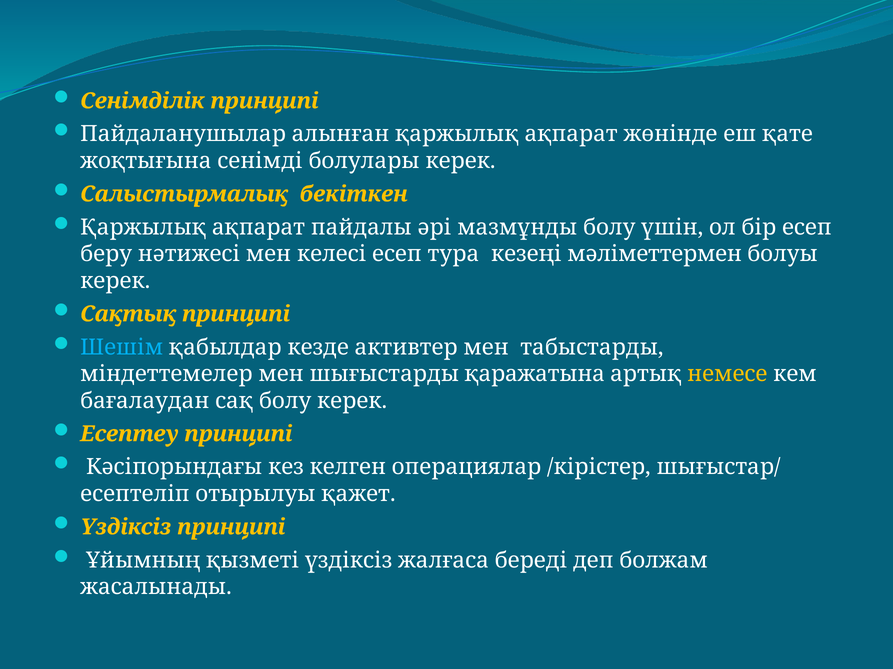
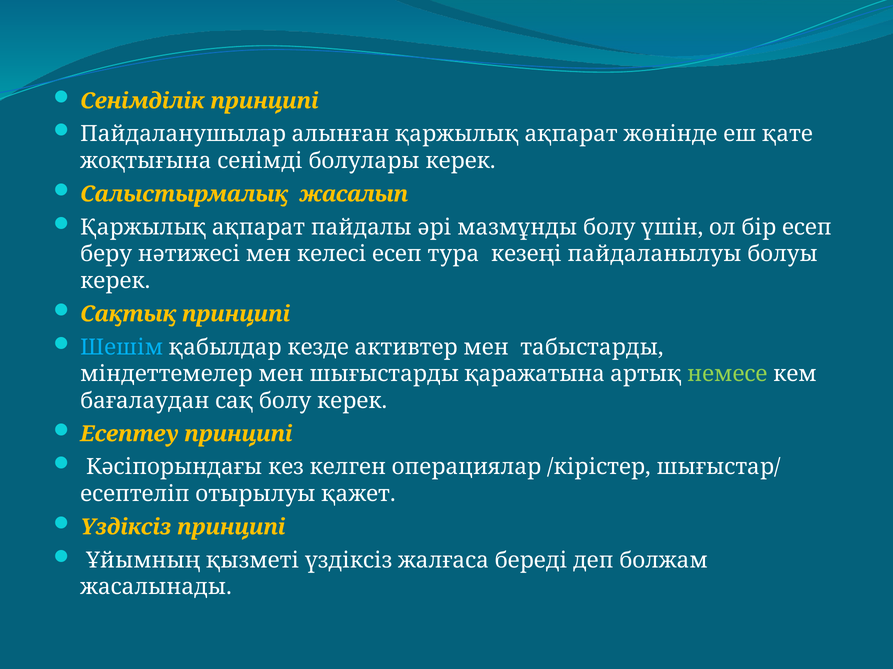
бекіткен: бекіткен -> жасалып (354, 194)
мәліметтермен: мәліметтермен -> пайдаланылуы (654, 254)
немесе colour: yellow -> light green (727, 374)
